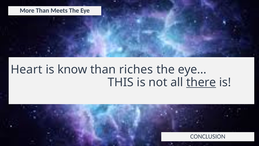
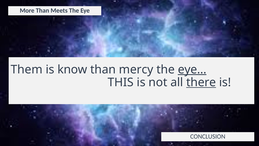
Heart: Heart -> Them (27, 69)
riches: riches -> mercy (136, 69)
eye… underline: none -> present (192, 69)
